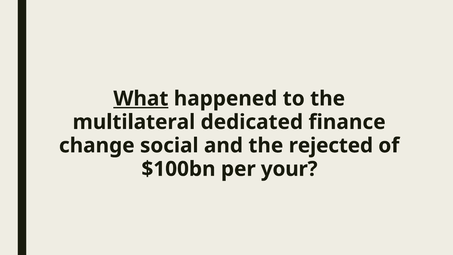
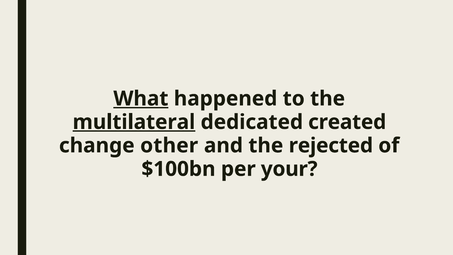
multilateral underline: none -> present (134, 122)
finance: finance -> created (347, 122)
social: social -> other (169, 145)
